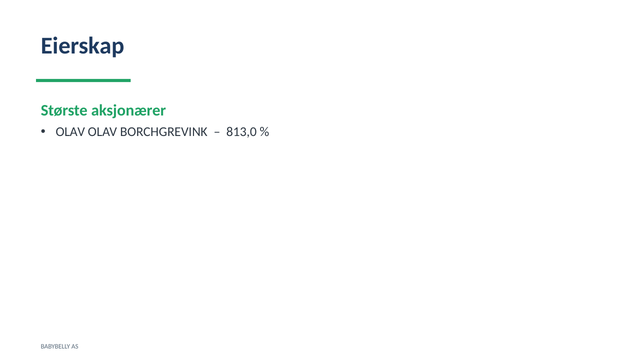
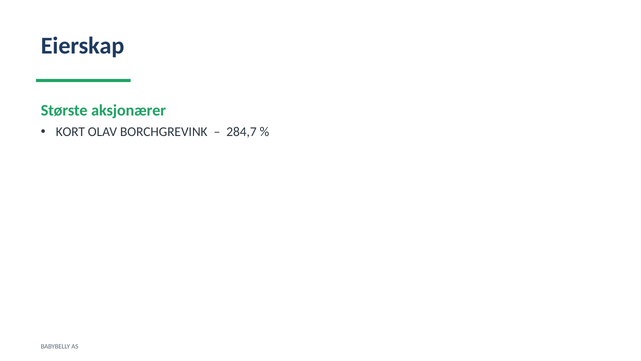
OLAV: OLAV -> KORT (70, 132)
813,0: 813,0 -> 284,7 (242, 132)
